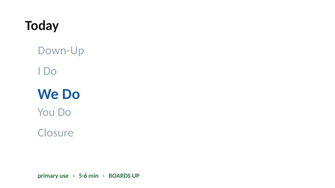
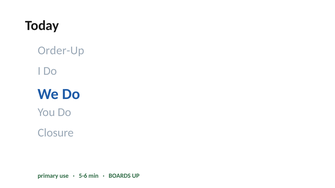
Down-Up: Down-Up -> Order-Up (61, 51)
